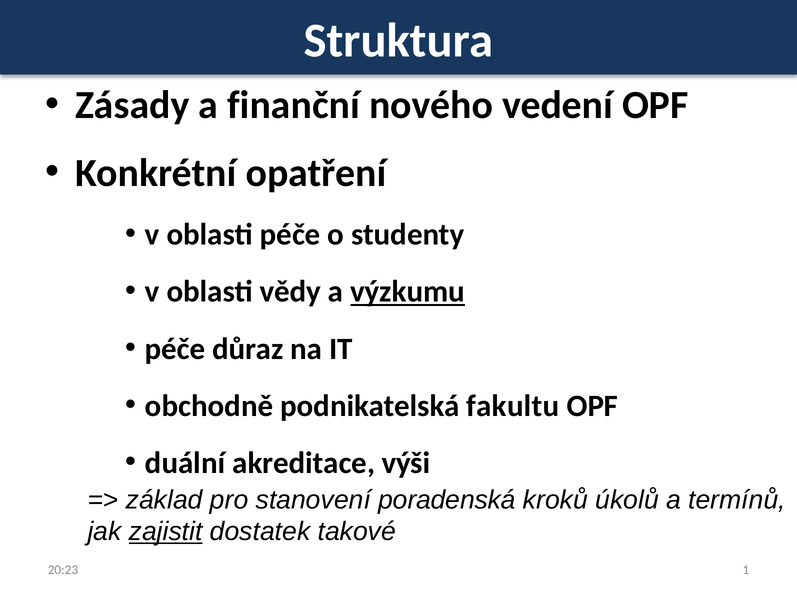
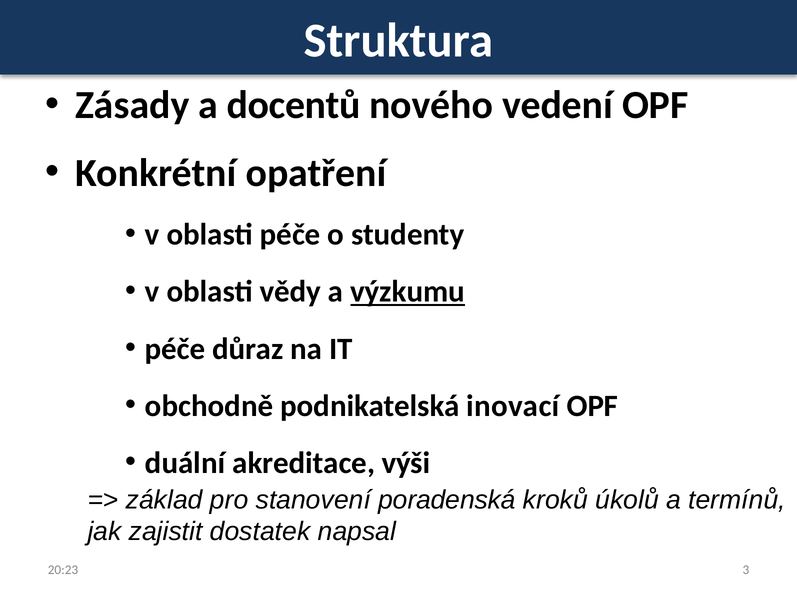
finanční: finanční -> docentů (294, 105)
fakultu: fakultu -> inovací (513, 406)
zajistit underline: present -> none (166, 532)
takové: takové -> napsal (357, 532)
1: 1 -> 3 (746, 571)
